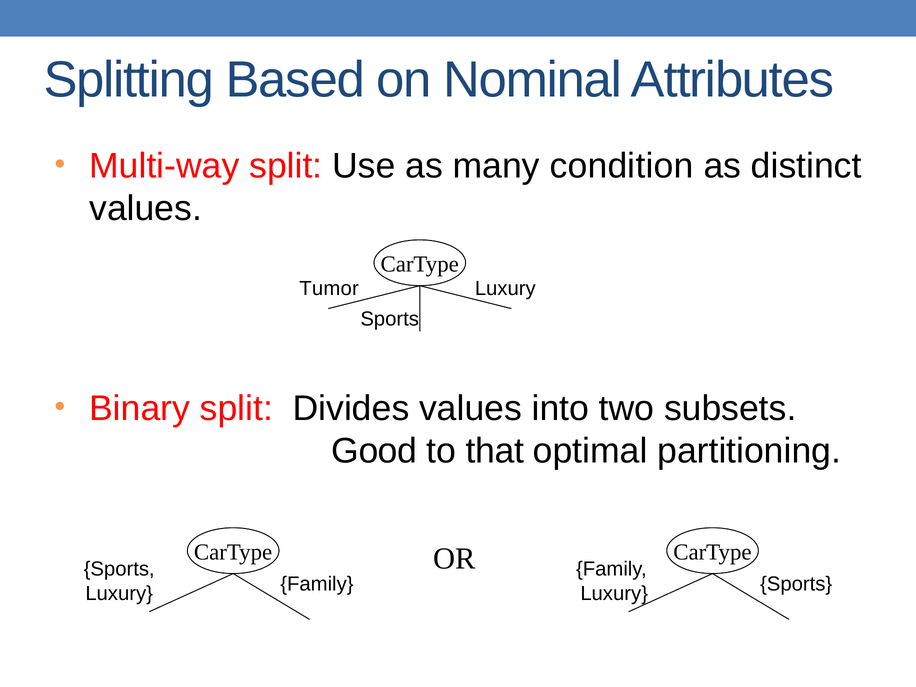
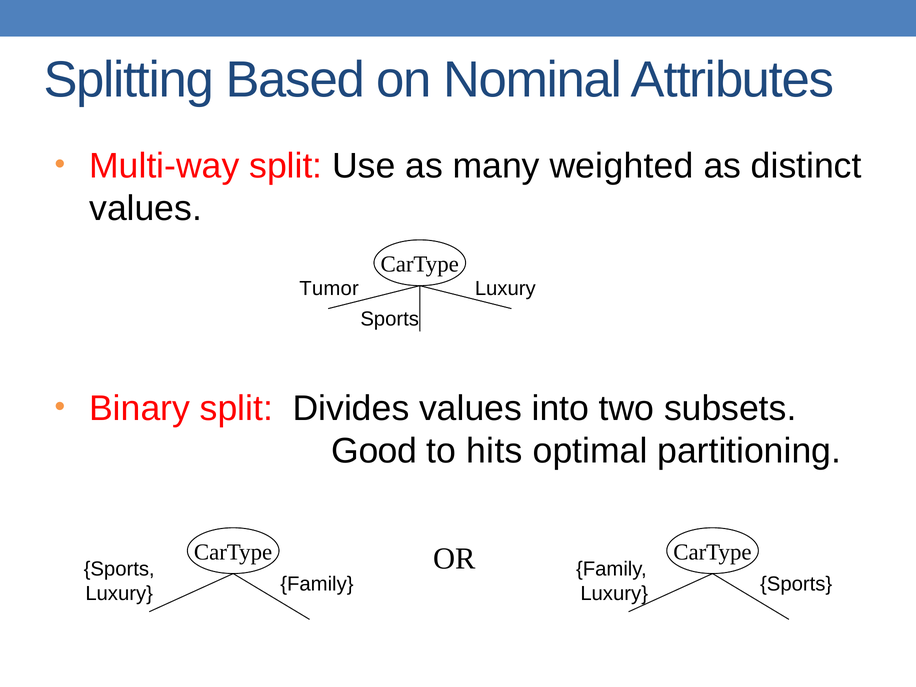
condition: condition -> weighted (622, 166)
that: that -> hits (494, 451)
